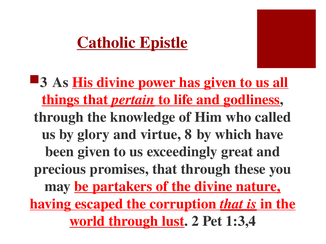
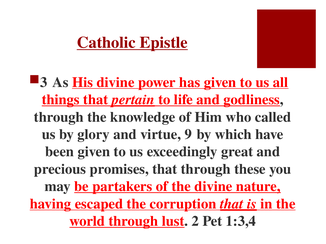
8: 8 -> 9 (188, 135)
